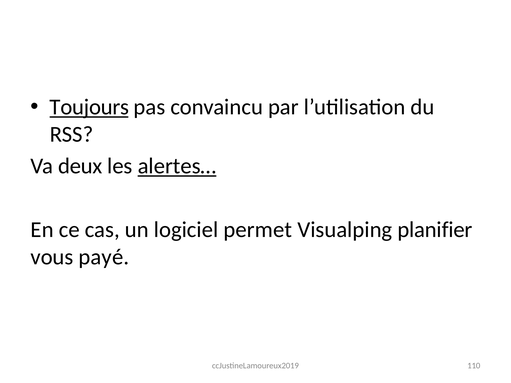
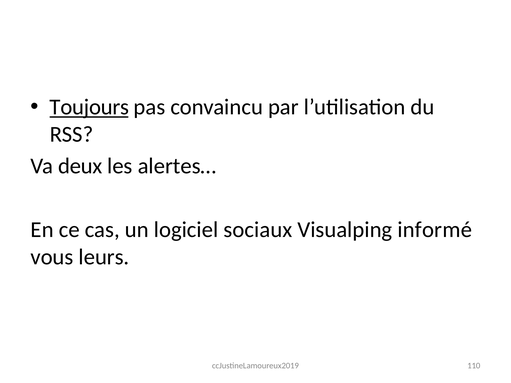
alertes… underline: present -> none (177, 166)
permet: permet -> sociaux (258, 230)
planifier: planifier -> informé (435, 230)
payé: payé -> leurs (104, 257)
